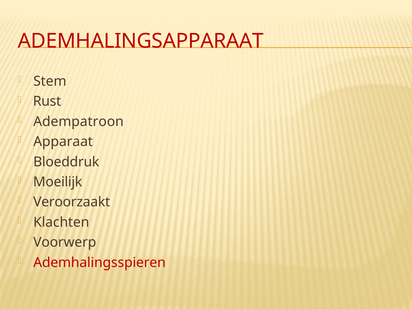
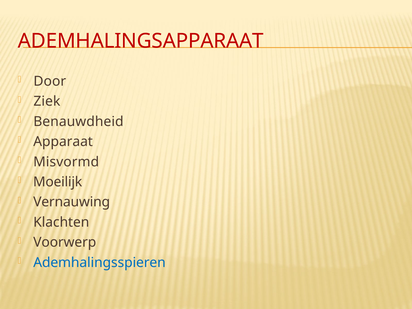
Stem: Stem -> Door (50, 81)
Rust: Rust -> Ziek (47, 101)
Adempatroon: Adempatroon -> Benauwdheid (78, 122)
Bloeddruk: Bloeddruk -> Misvormd (66, 162)
Veroorzaakt: Veroorzaakt -> Vernauwing (72, 202)
Ademhalingsspieren colour: red -> blue (99, 263)
